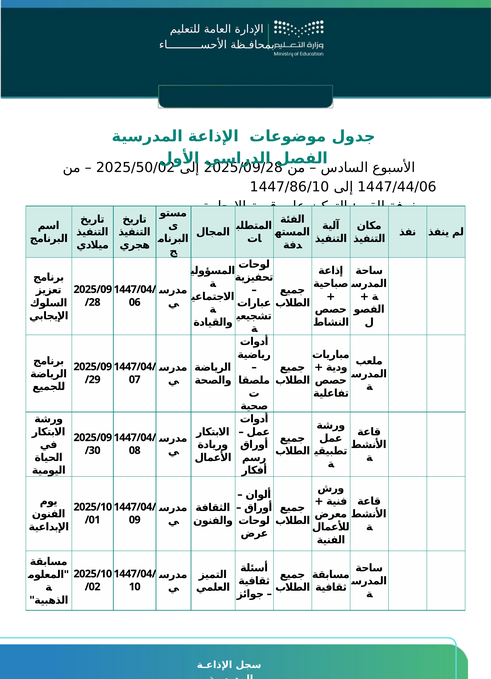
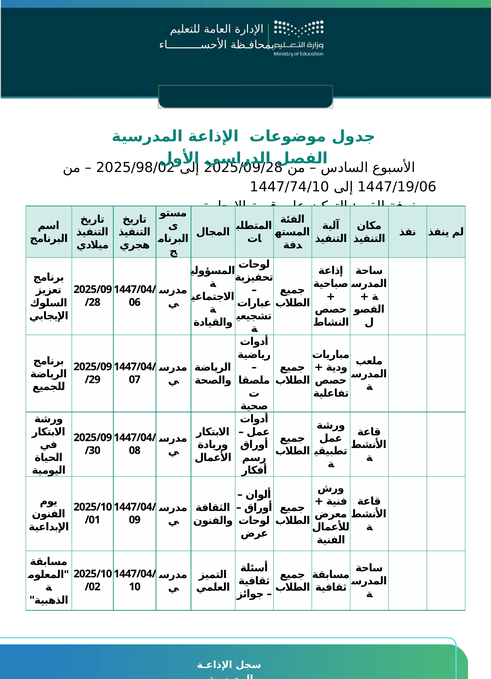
2025/50/02: 2025/50/02 -> 2025/98/02 (136, 168)
1447/86/10: 1447/86/10 -> 1447/74/10 (290, 187)
1447/44/06: 1447/44/06 -> 1447/19/06 (397, 187)
